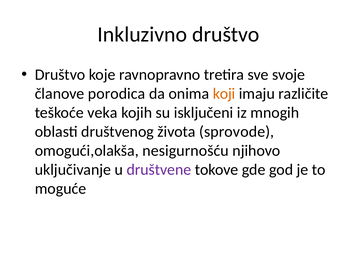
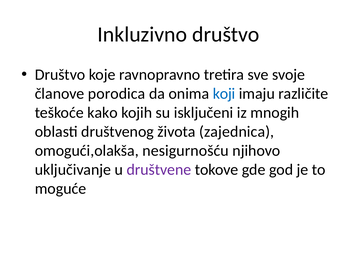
koji colour: orange -> blue (224, 94)
veka: veka -> kako (103, 113)
sprovode: sprovode -> zajednica (237, 132)
